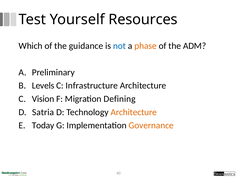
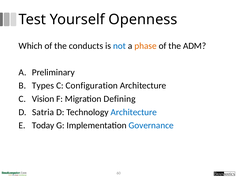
Resources: Resources -> Openness (143, 19)
guidance: guidance -> conducts (86, 46)
Levels: Levels -> Types (43, 85)
Infrastructure: Infrastructure -> Configuration (92, 85)
Architecture colour: orange -> blue (134, 112)
Governance colour: orange -> blue (151, 125)
